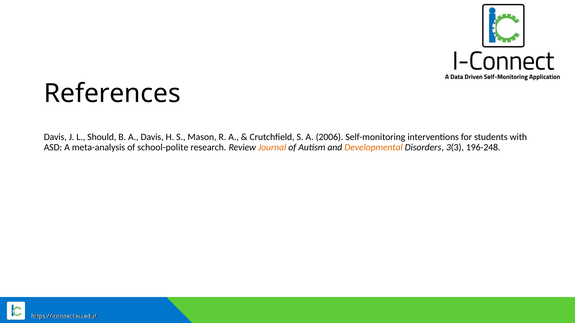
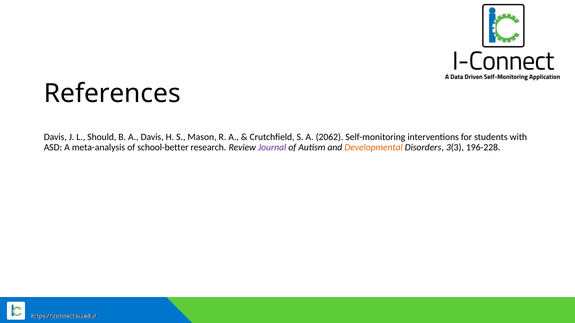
2006: 2006 -> 2062 (330, 137)
school-polite: school-polite -> school-better (163, 148)
Journal colour: orange -> purple (272, 148)
196-248: 196-248 -> 196-228 (483, 148)
